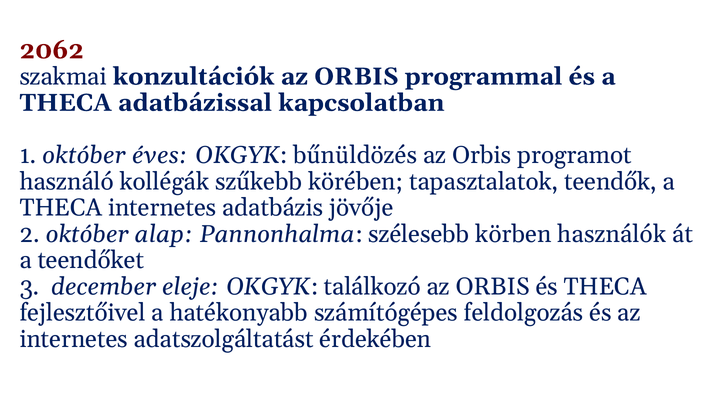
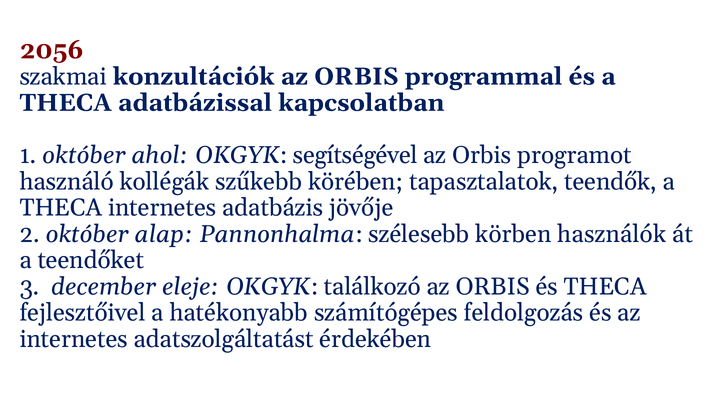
2062: 2062 -> 2056 (52, 50)
éves: éves -> ahol (160, 155)
bűnüldözés: bűnüldözés -> segítségével (355, 155)
